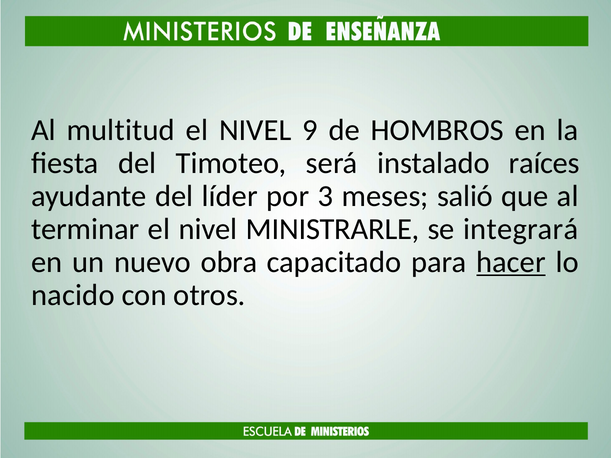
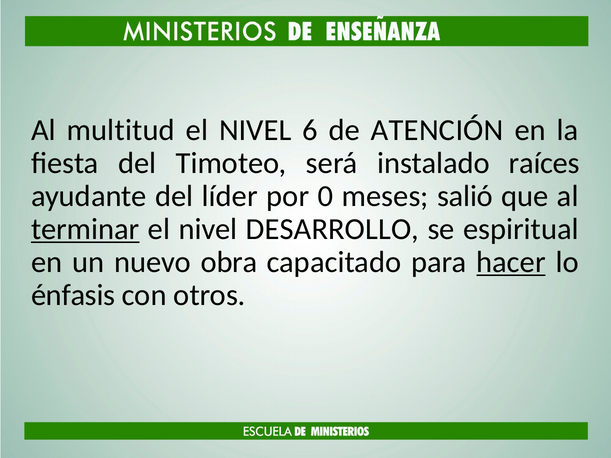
9: 9 -> 6 (310, 130)
HOMBROS: HOMBROS -> ATENCIÓN (437, 130)
3: 3 -> 0 (325, 196)
terminar underline: none -> present (85, 229)
MINISTRARLE: MINISTRARLE -> DESARROLLO (332, 229)
integrará: integrará -> espiritual (521, 229)
nacido: nacido -> énfasis (73, 295)
